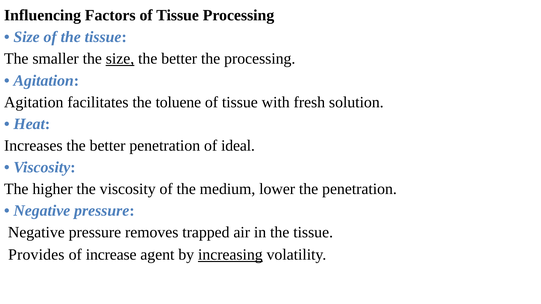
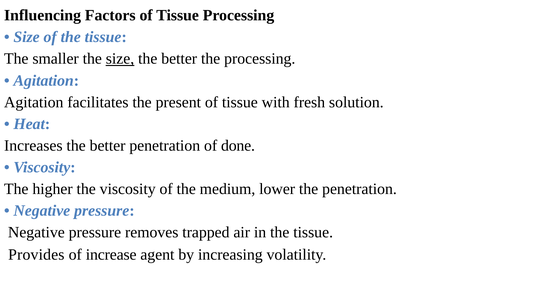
toluene: toluene -> present (178, 102)
ideal: ideal -> done (238, 146)
increasing underline: present -> none (230, 255)
